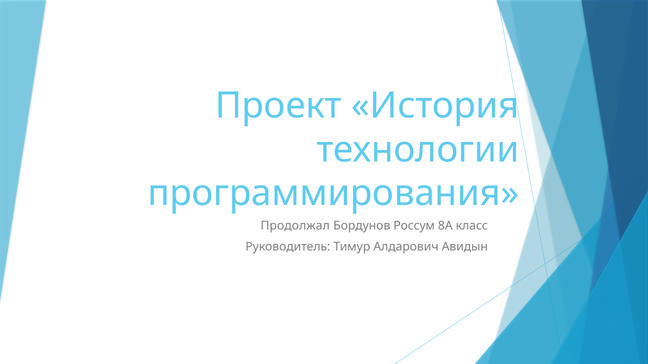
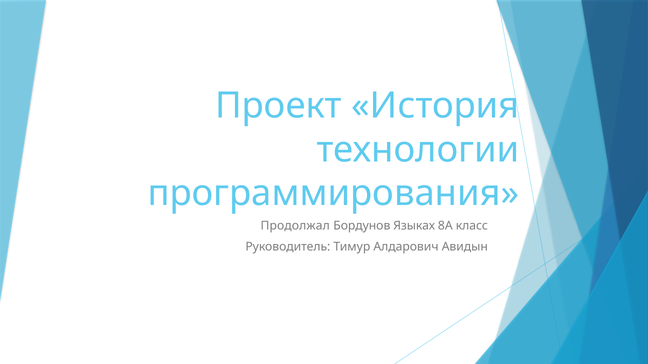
Россум: Россум -> Языках (414, 226)
